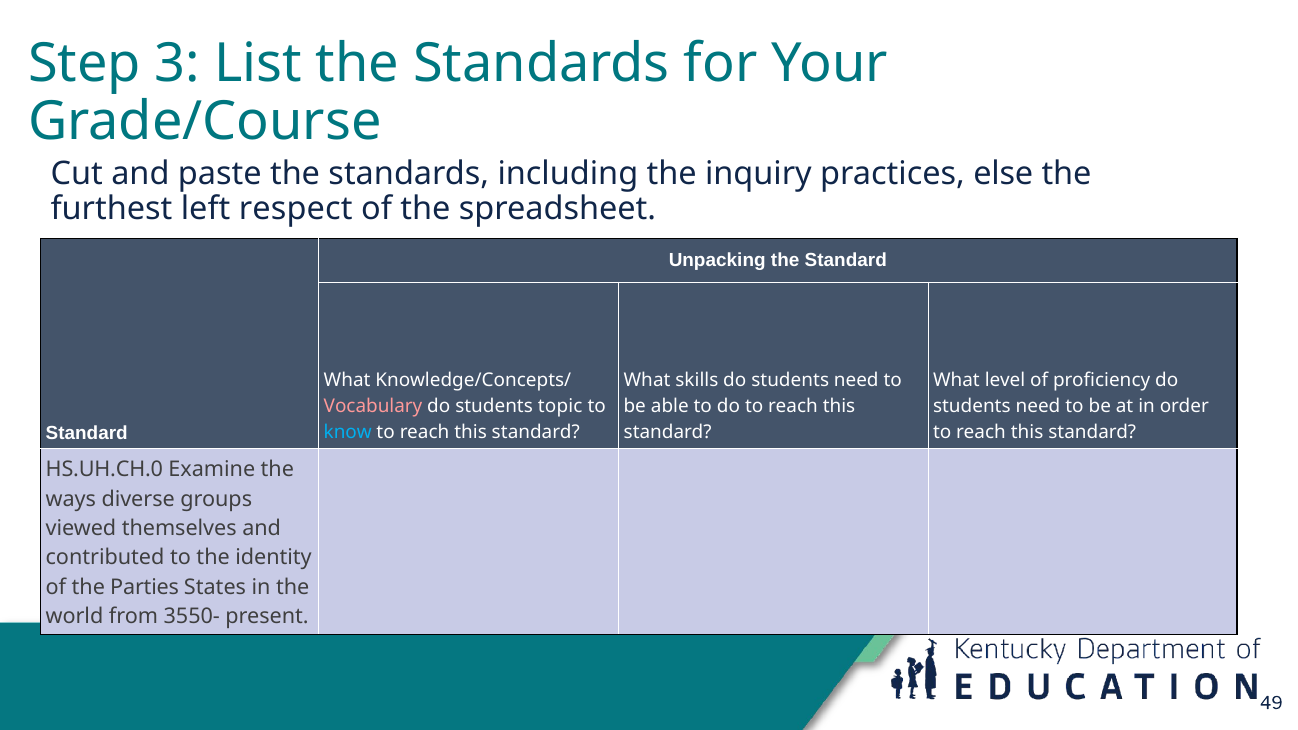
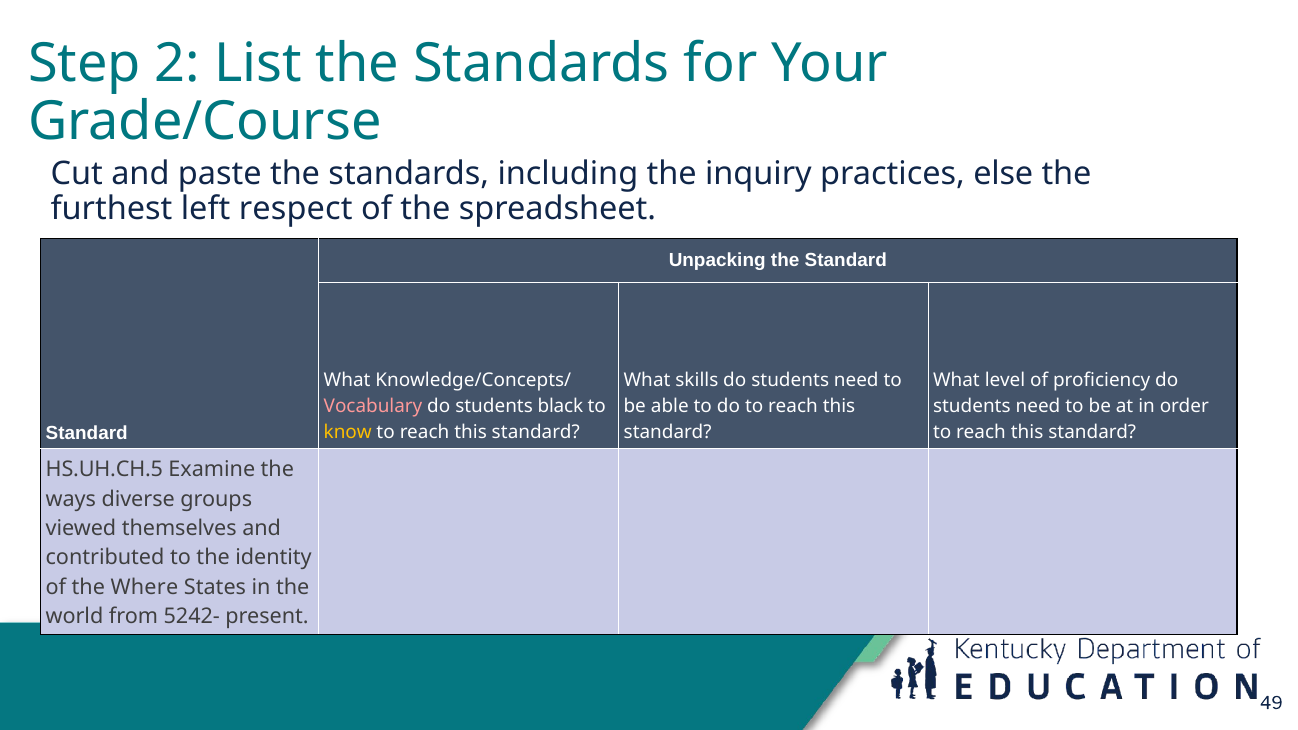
3: 3 -> 2 (178, 64)
topic: topic -> black (560, 406)
know colour: light blue -> yellow (348, 432)
HS.UH.CH.0: HS.UH.CH.0 -> HS.UH.CH.5 (104, 470)
Parties: Parties -> Where (144, 587)
3550-: 3550- -> 5242- (192, 616)
